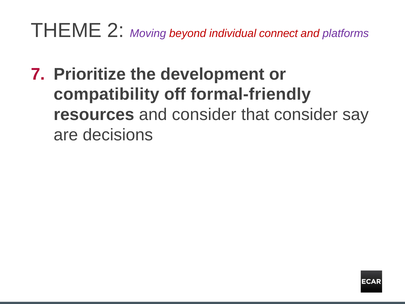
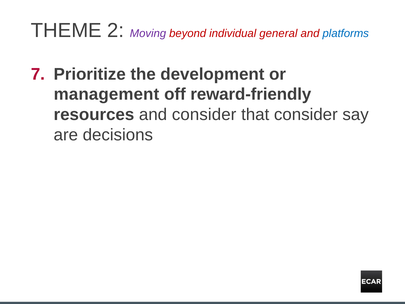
connect: connect -> general (278, 34)
platforms colour: purple -> blue (346, 34)
compatibility: compatibility -> management (106, 94)
formal-friendly: formal-friendly -> reward-friendly (251, 94)
